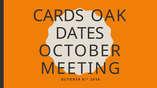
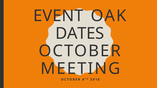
CARDS: CARDS -> EVENT (58, 16)
